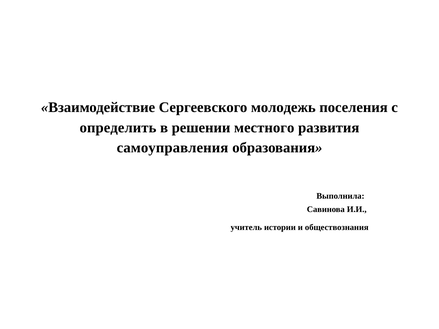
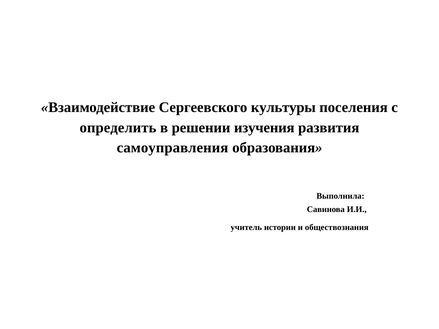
молодежь: молодежь -> культуры (283, 108)
местного: местного -> изучения (264, 128)
